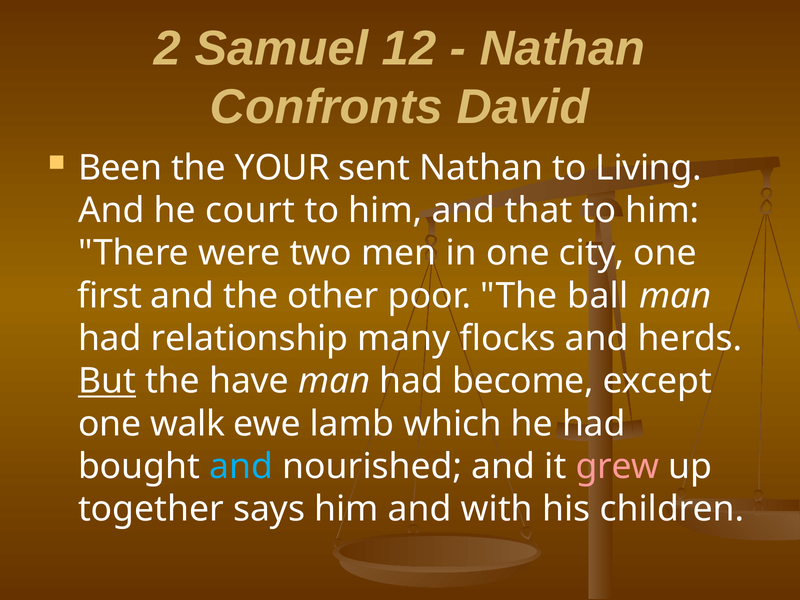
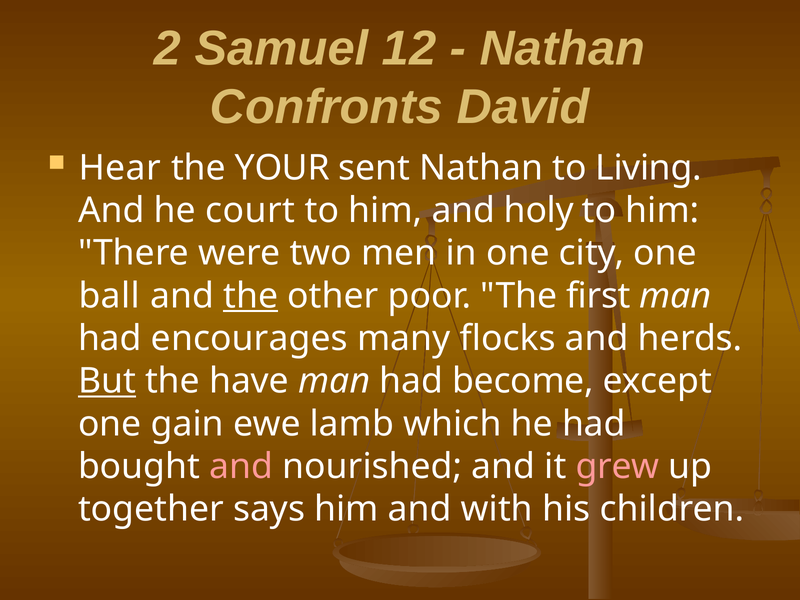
Been: Been -> Hear (120, 168)
that: that -> holy (539, 211)
first: first -> ball (109, 296)
the underline: none -> present (251, 296)
ball: ball -> first (598, 296)
relationship: relationship -> encourages (249, 339)
walk: walk -> gain (187, 424)
and colour: light blue -> pink (241, 467)
